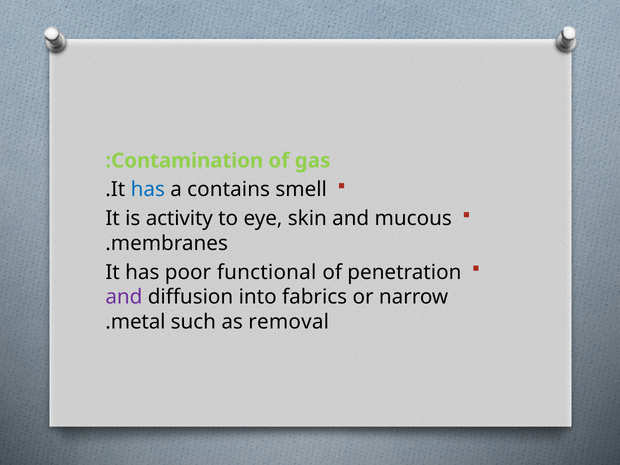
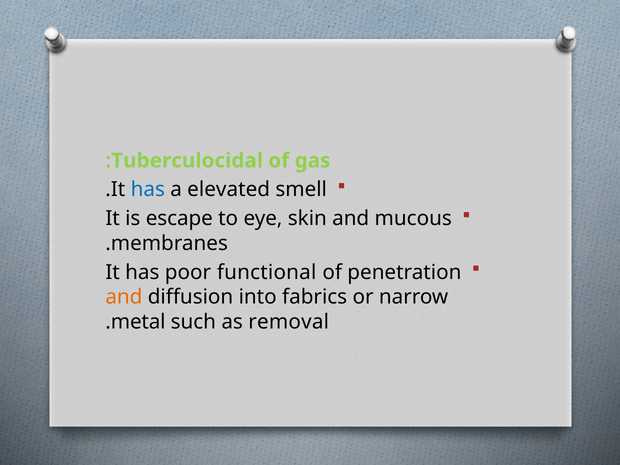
Contamination: Contamination -> Tuberculocidal (187, 161)
contains: contains -> elevated (229, 190)
activity: activity -> escape (179, 219)
and colour: purple -> orange (124, 297)
